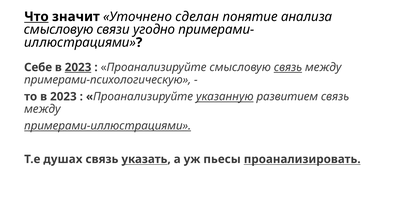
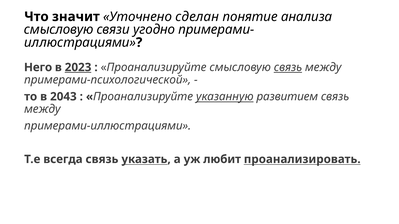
Что underline: present -> none (36, 17)
Себе: Себе -> Него (38, 67)
примерами-психологическую: примерами-психологическую -> примерами-психологической (108, 80)
то в 2023: 2023 -> 2043 (63, 97)
примерами-иллюстрациями underline: present -> none (108, 126)
душах: душах -> всегда (63, 160)
пьесы: пьесы -> любит (222, 160)
